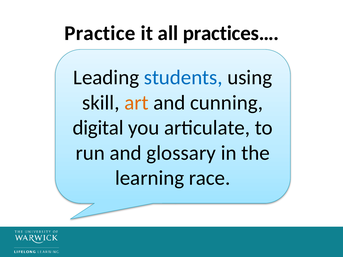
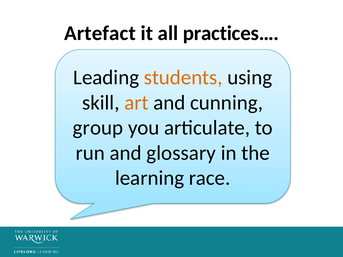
Practice: Practice -> Artefact (100, 33)
students colour: blue -> orange (183, 78)
digital: digital -> group (98, 128)
